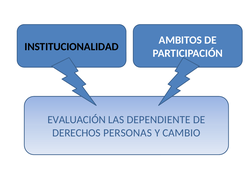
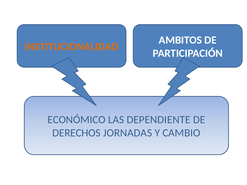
INSTITUCIONALIDAD colour: black -> orange (72, 47)
EVALUACIÓN: EVALUACIÓN -> ECONÓMICO (77, 120)
PERSONAS: PERSONAS -> JORNADAS (128, 133)
